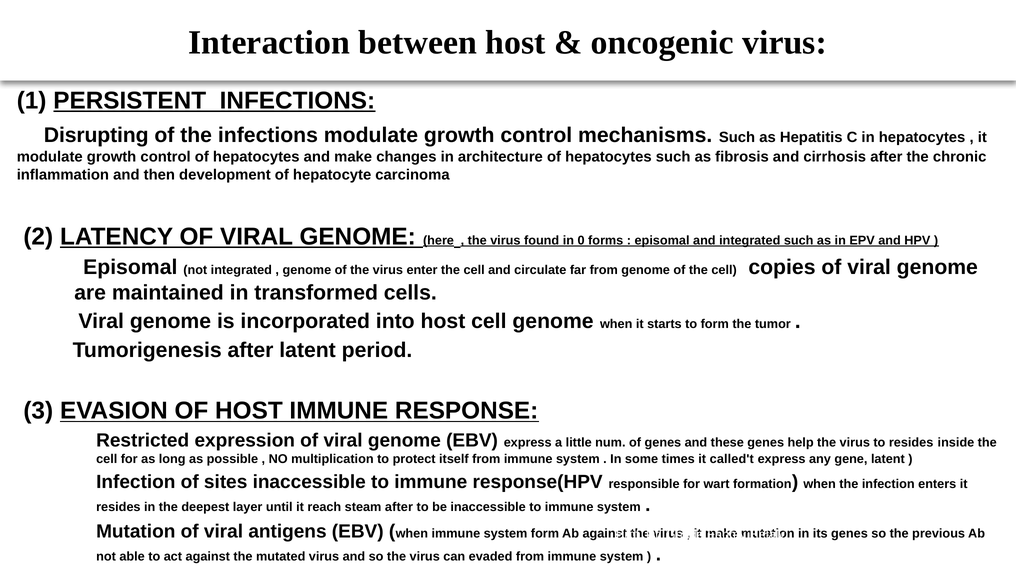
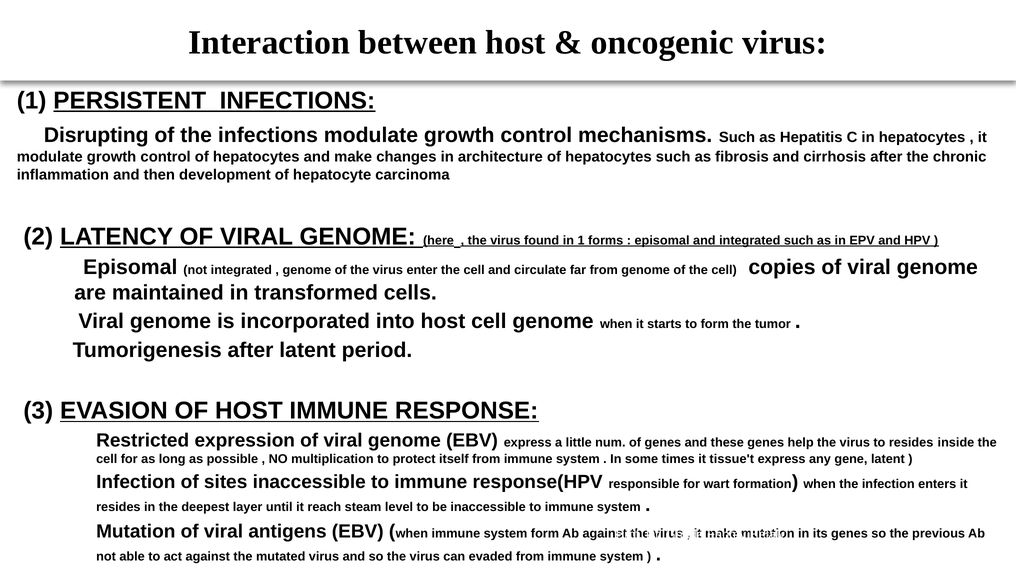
in 0: 0 -> 1 (581, 240)
called't: called't -> tissue't (732, 458)
steam after: after -> level (399, 507)
